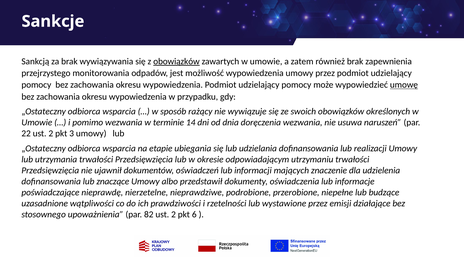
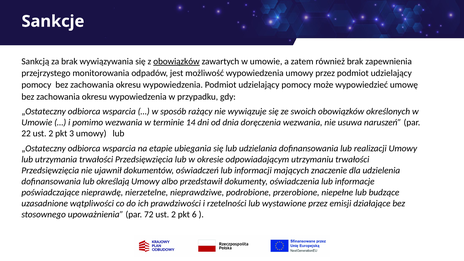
umowę underline: present -> none (404, 85)
znaczące: znaczące -> określają (113, 182)
82: 82 -> 72 (149, 215)
